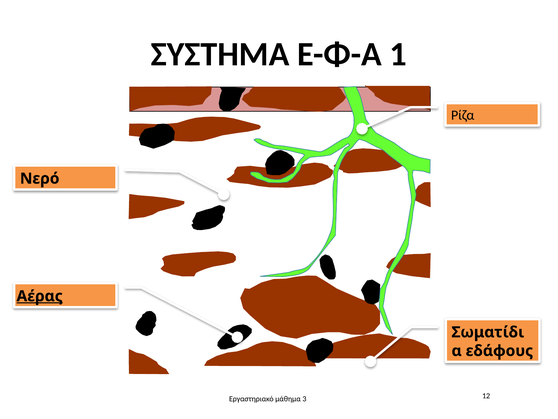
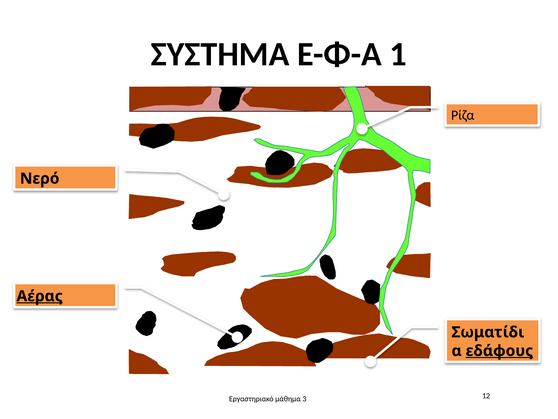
εδάφους underline: none -> present (499, 350)
